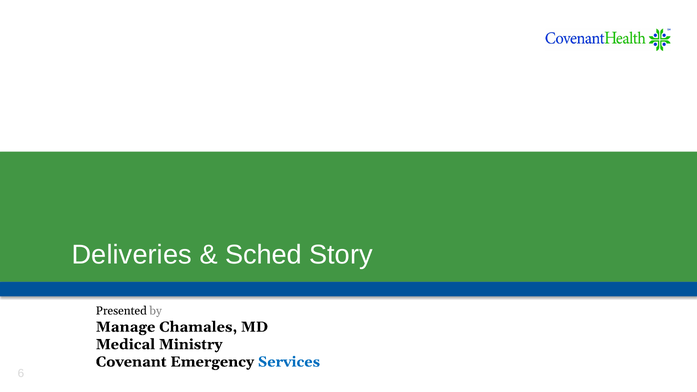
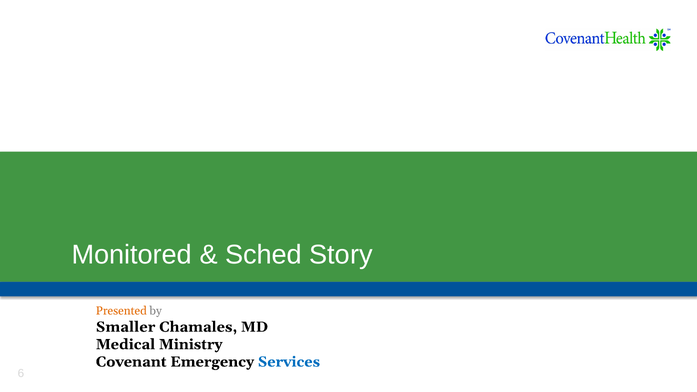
Deliveries: Deliveries -> Monitored (132, 255)
Presented colour: black -> orange (121, 311)
Manage: Manage -> Smaller (126, 327)
